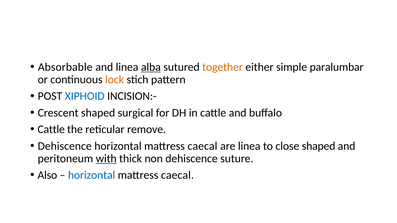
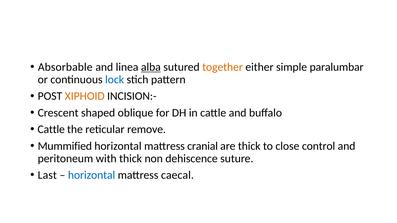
lock colour: orange -> blue (115, 80)
XIPHOID colour: blue -> orange (85, 96)
surgical: surgical -> oblique (135, 113)
Dehiscence: Dehiscence -> Mummified (65, 146)
caecal: caecal -> cranial (203, 146)
are linea: linea -> thick (249, 146)
close shaped: shaped -> control (319, 146)
with underline: present -> none (106, 159)
Also: Also -> Last (47, 175)
